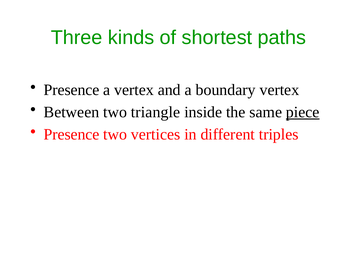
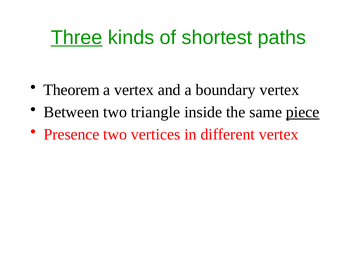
Three underline: none -> present (77, 37)
Presence: Presence -> Theorem (72, 90)
different triples: triples -> vertex (279, 134)
